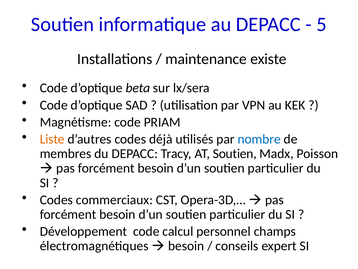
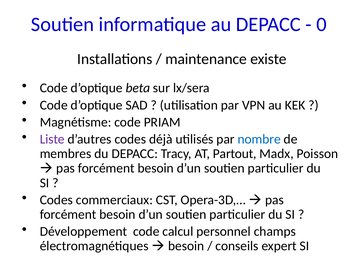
5: 5 -> 0 (321, 24)
Liste colour: orange -> purple (52, 139)
AT Soutien: Soutien -> Partout (235, 153)
